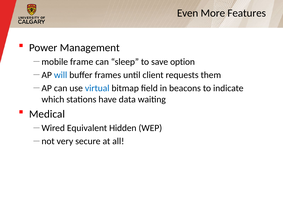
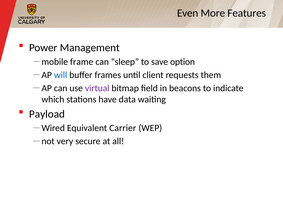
virtual colour: blue -> purple (97, 88)
Medical: Medical -> Payload (47, 114)
Hidden: Hidden -> Carrier (123, 128)
